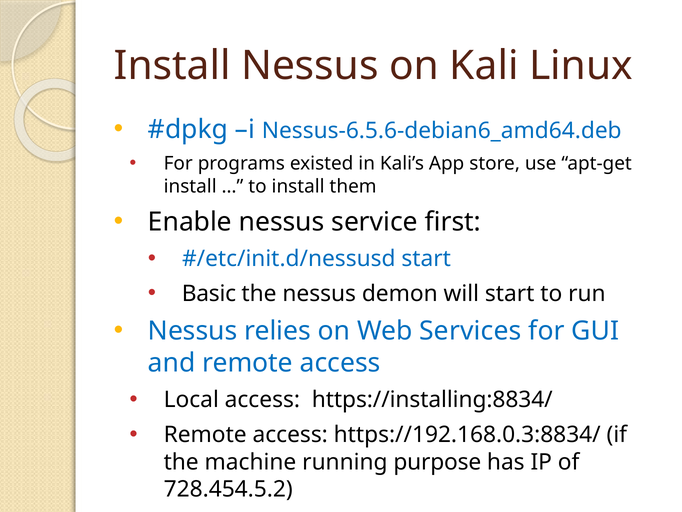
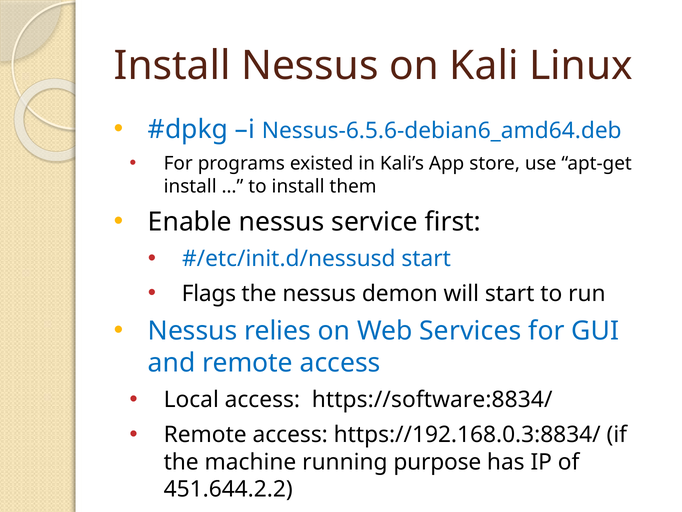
Basic: Basic -> Flags (209, 293)
https://installing:8834/: https://installing:8834/ -> https://software:8834/ (432, 399)
728.454.5.2: 728.454.5.2 -> 451.644.2.2 (228, 489)
